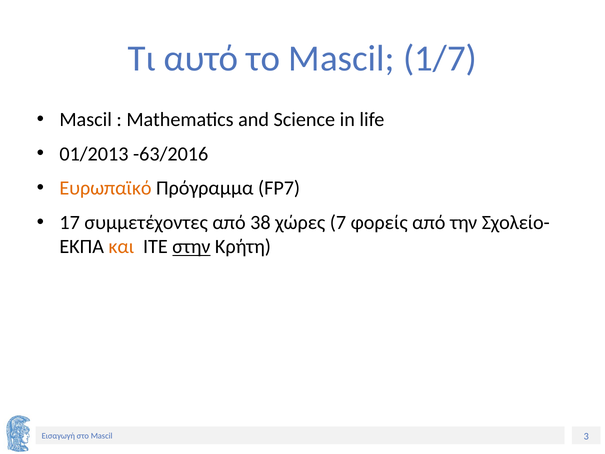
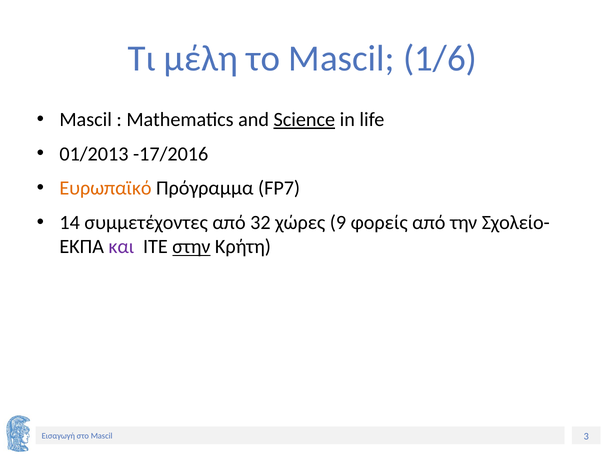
αυτό: αυτό -> μέλη (201, 59)
1/7: 1/7 -> 1/6 (440, 59)
Science underline: none -> present (304, 120)
-63/2016: -63/2016 -> -17/2016 (171, 154)
17: 17 -> 14 (70, 222)
38: 38 -> 32 (260, 222)
7: 7 -> 9 (338, 222)
και colour: orange -> purple (121, 247)
